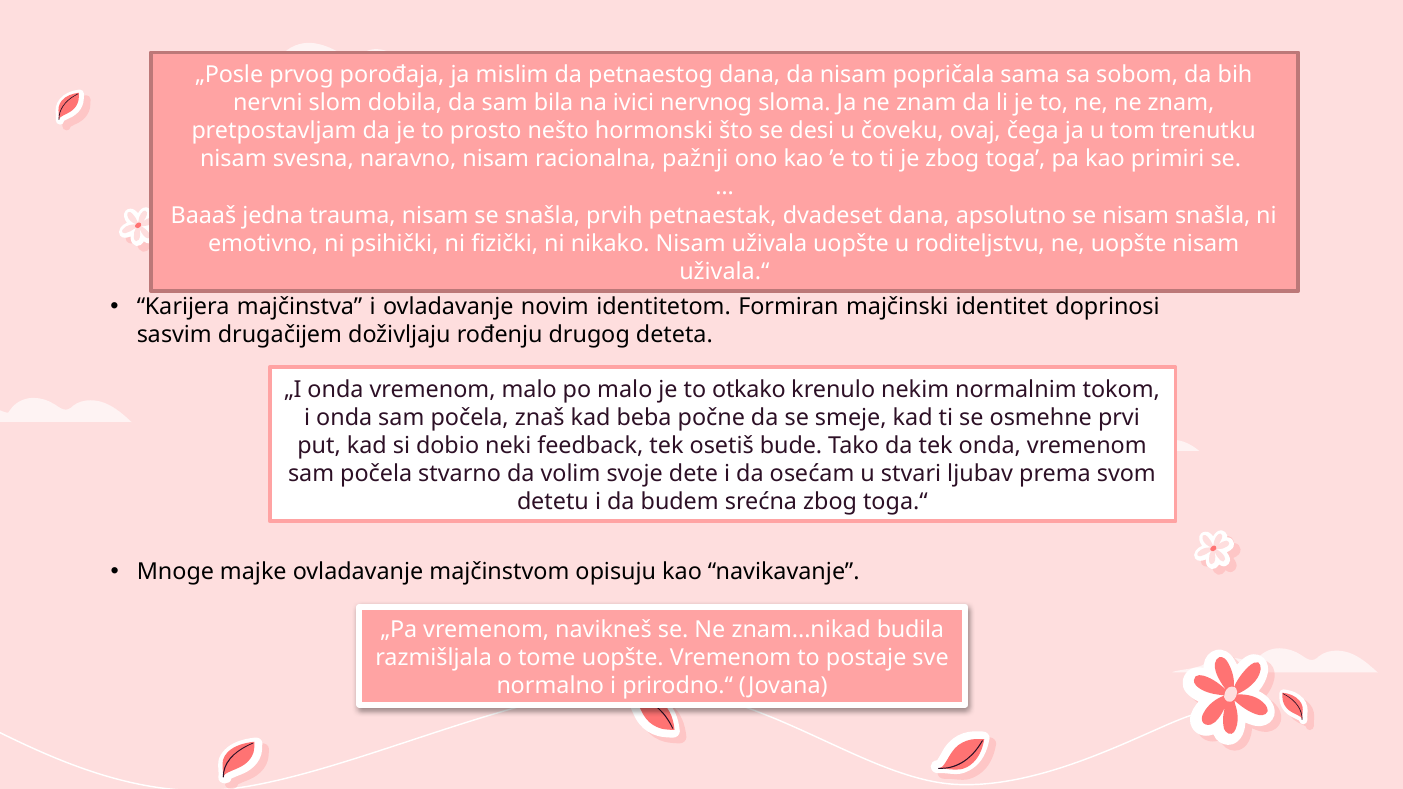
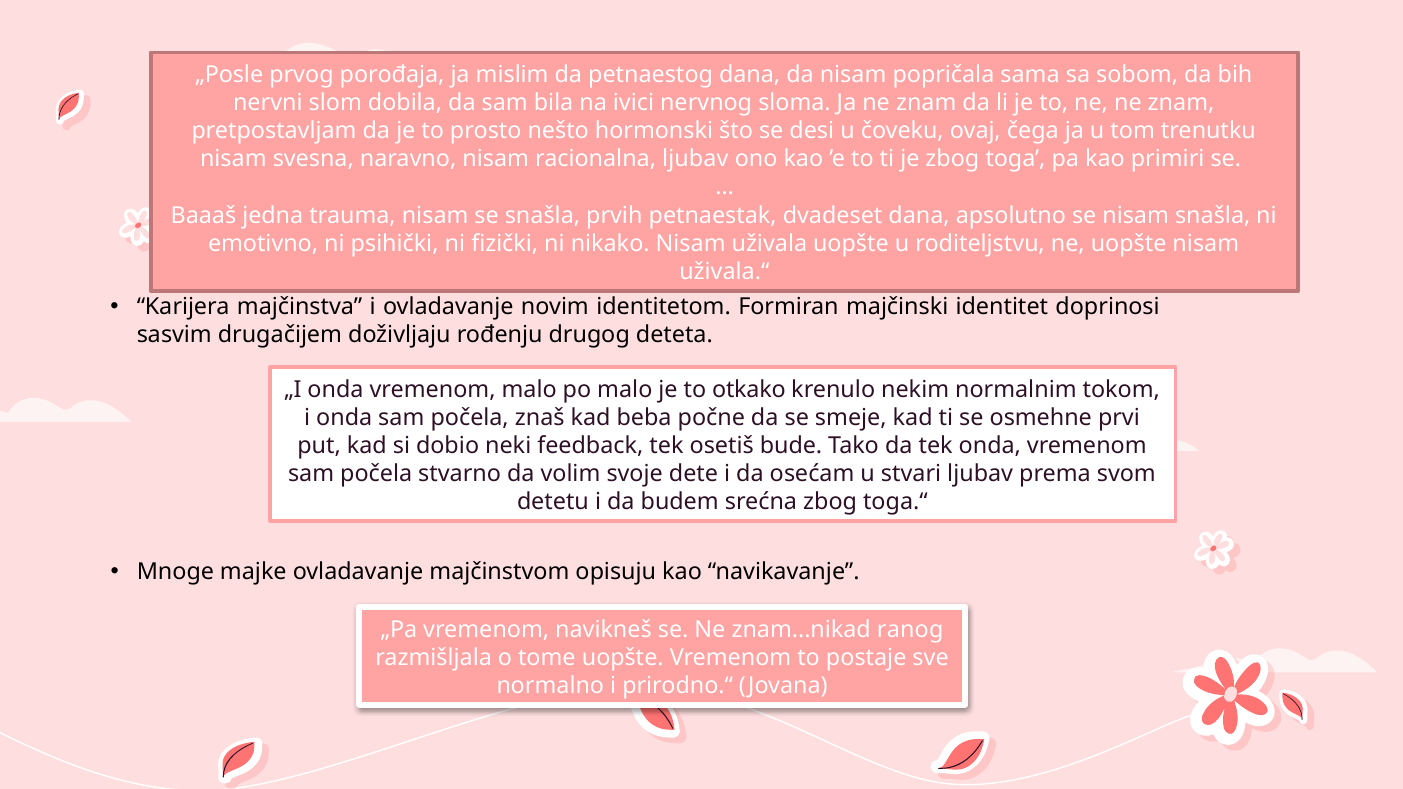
racionalna pažnji: pažnji -> ljubav (695, 159)
budila: budila -> ranog (910, 630)
